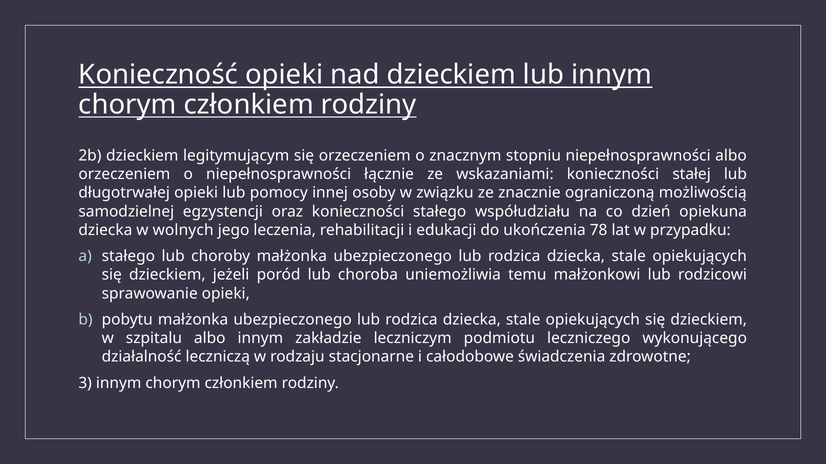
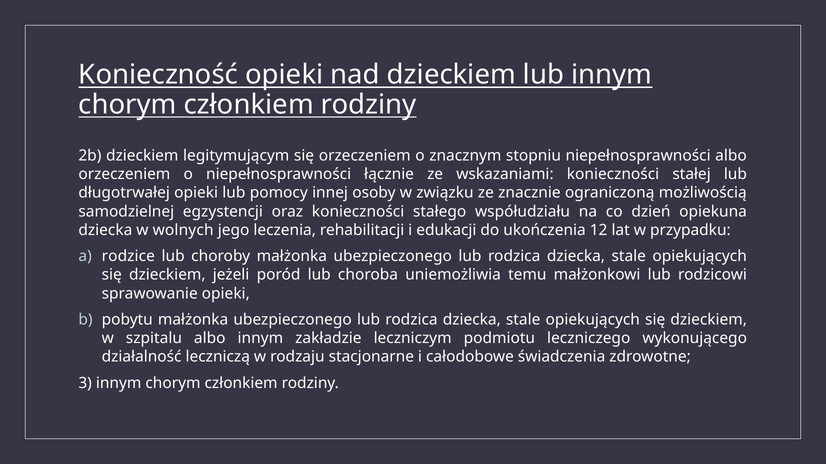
78: 78 -> 12 (599, 230)
stałego: stałego -> rodzice (128, 257)
